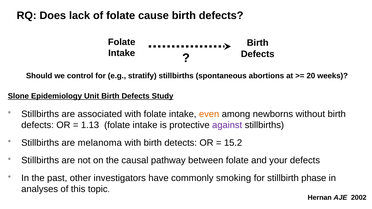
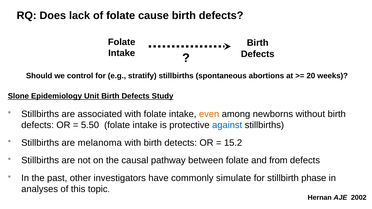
1.13: 1.13 -> 5.50 (90, 125)
against colour: purple -> blue (227, 125)
your: your -> from (278, 161)
smoking: smoking -> simulate (234, 178)
